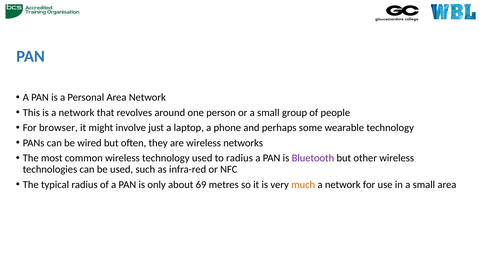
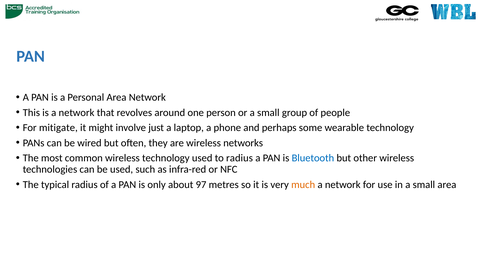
browser: browser -> mitigate (58, 128)
Bluetooth colour: purple -> blue (313, 158)
69: 69 -> 97 (201, 185)
